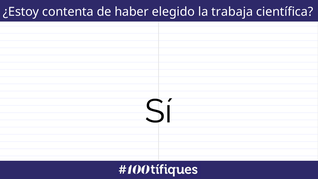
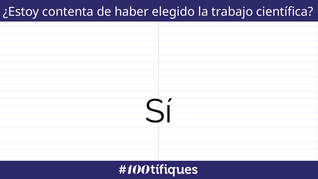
trabaja: trabaja -> trabajo (232, 12)
